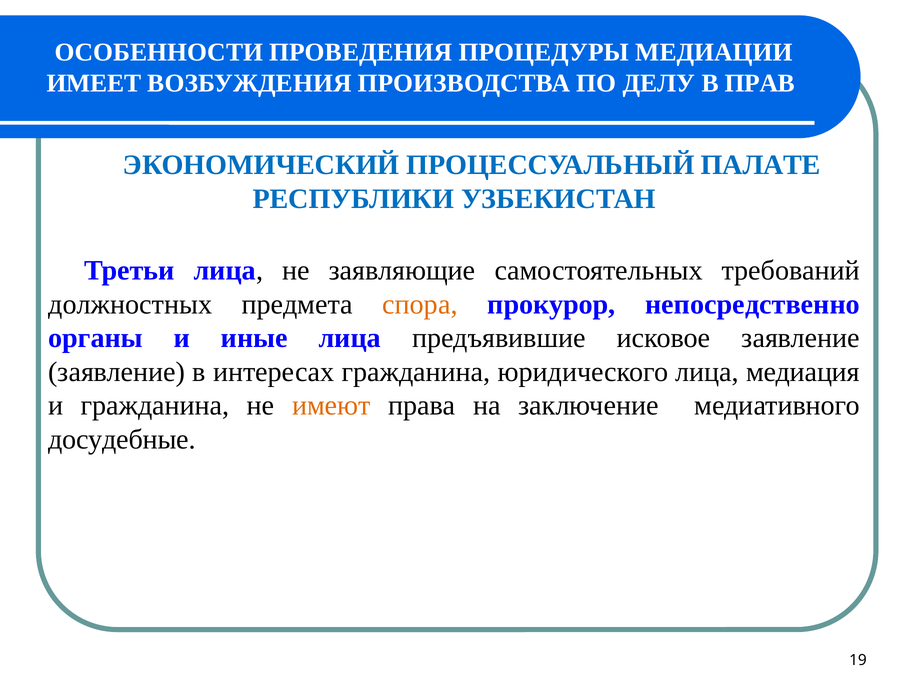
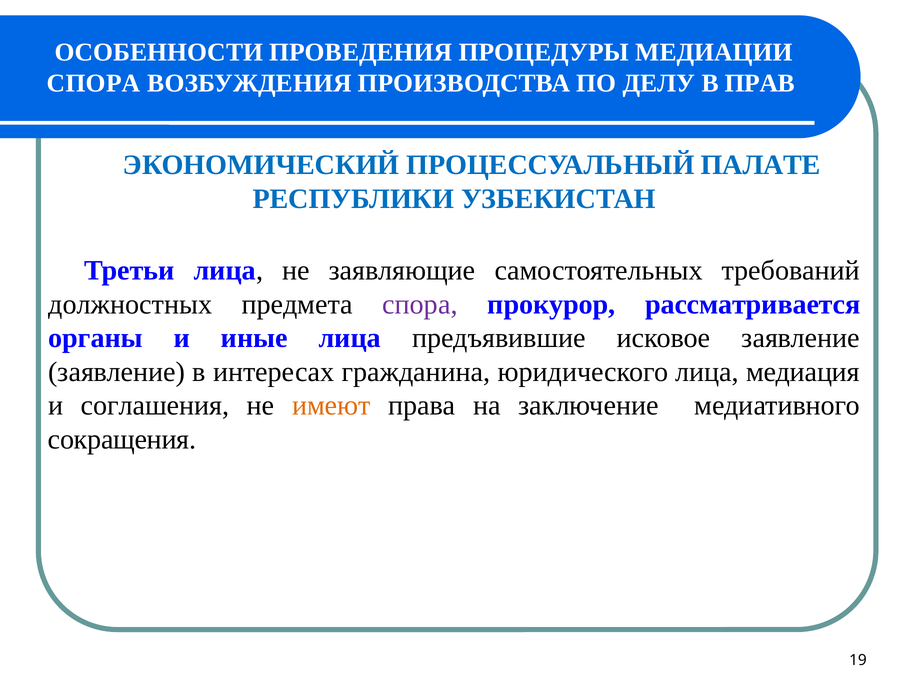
ИМЕЕТ: ИМЕЕТ -> СПОРА (94, 83)
спора colour: orange -> purple (420, 305)
непосредственно: непосредственно -> рассматривается (753, 305)
и гражданина: гражданина -> соглашения (155, 406)
досудебные: досудебные -> сокращения (122, 440)
